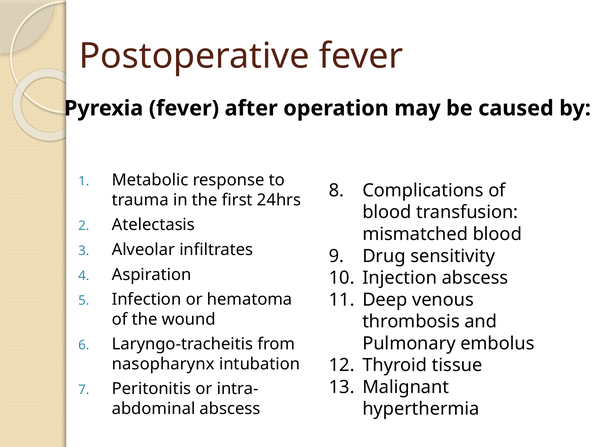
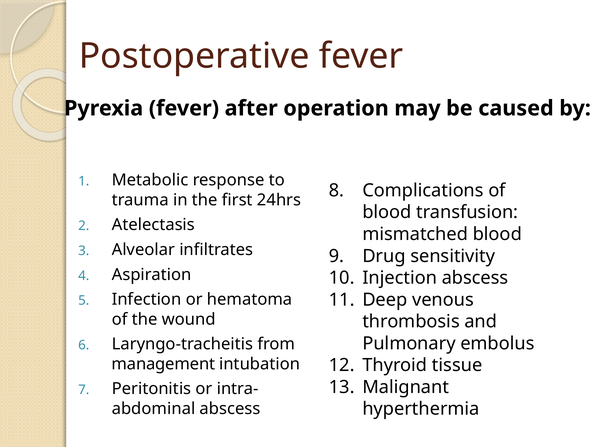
nasopharynx: nasopharynx -> management (163, 365)
